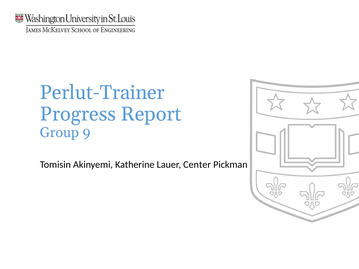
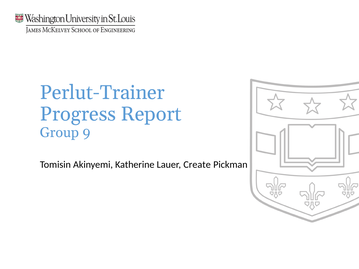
Center: Center -> Create (197, 165)
